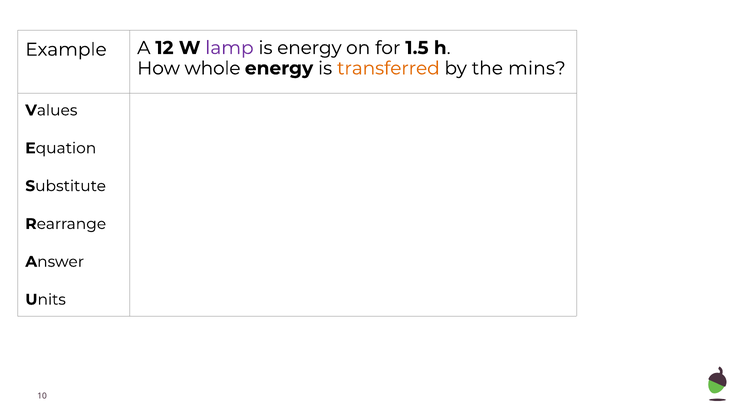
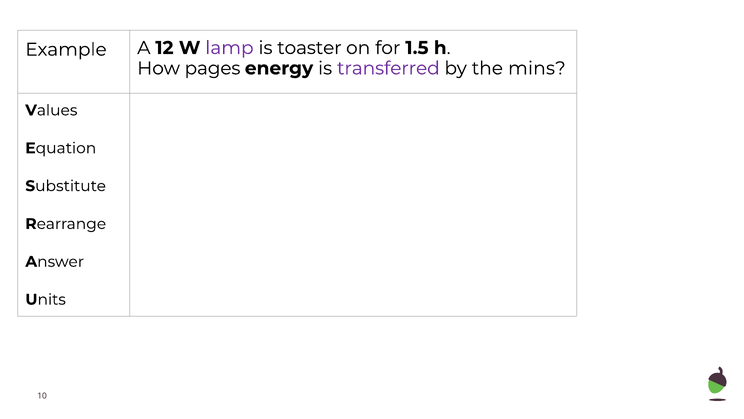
is energy: energy -> toaster (309, 48)
whole: whole -> pages (212, 68)
transferred colour: orange -> purple (388, 68)
